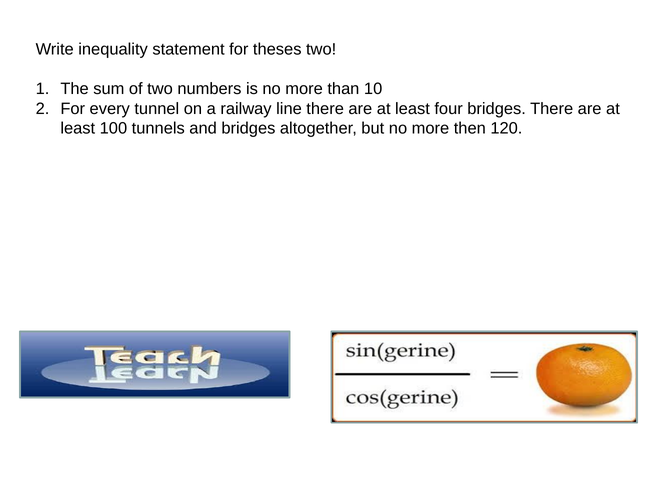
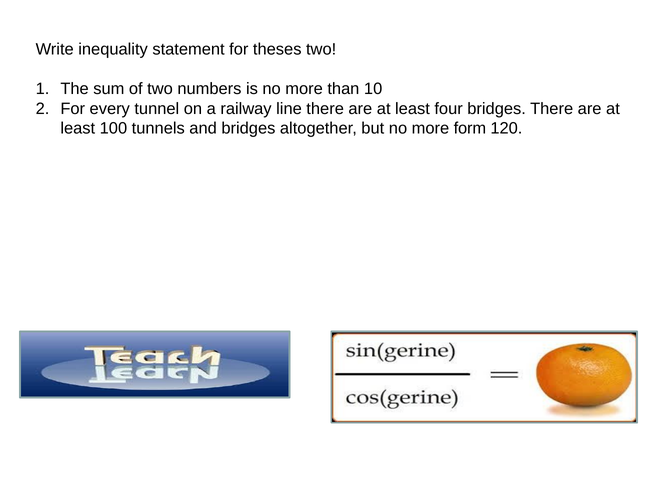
more then: then -> form (470, 129)
